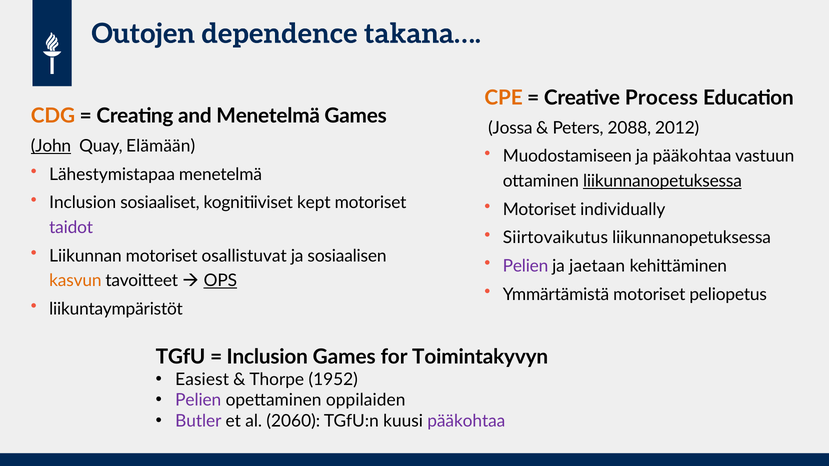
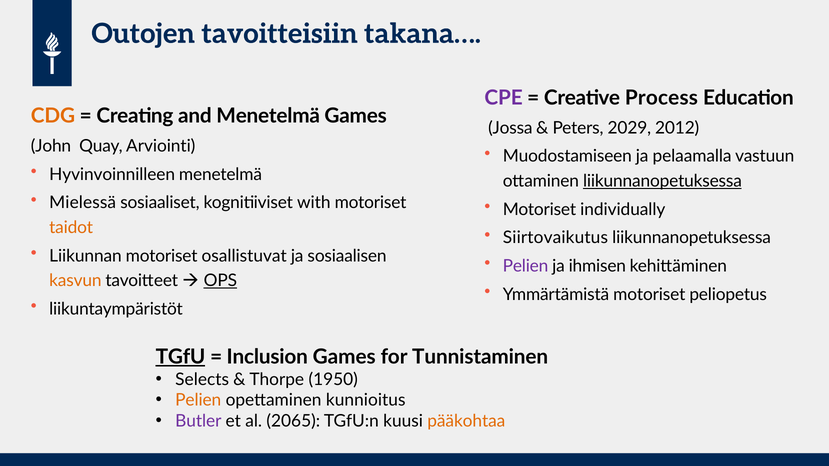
dependence: dependence -> tavoitteisiin (280, 34)
CPE colour: orange -> purple (504, 98)
2088: 2088 -> 2029 (629, 128)
John underline: present -> none (51, 146)
Elämään: Elämään -> Arviointi (161, 146)
ja pääkohtaa: pääkohtaa -> pelaamalla (692, 156)
Lähestymistapaa: Lähestymistapaa -> Hyvinvoinnilleen (112, 175)
Inclusion: Inclusion -> Mielessä (83, 203)
kept: kept -> with (314, 203)
taidot colour: purple -> orange (71, 228)
jaetaan: jaetaan -> ihmisen (597, 266)
TGfU underline: none -> present (181, 357)
Toimintakyvyn: Toimintakyvyn -> Tunnistaminen (480, 357)
Easiest: Easiest -> Selects (202, 380)
1952: 1952 -> 1950 (333, 380)
Pelien colour: purple -> orange (198, 400)
oppilaiden: oppilaiden -> kunnioitus (366, 400)
2060: 2060 -> 2065 (293, 421)
pääkohtaa colour: purple -> orange (466, 421)
